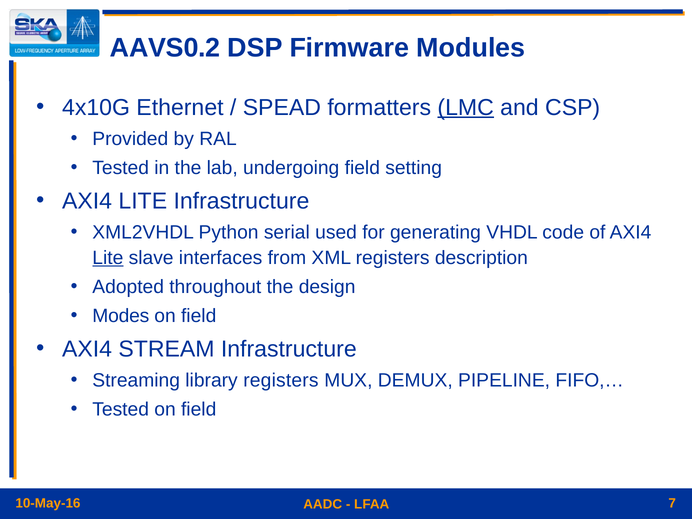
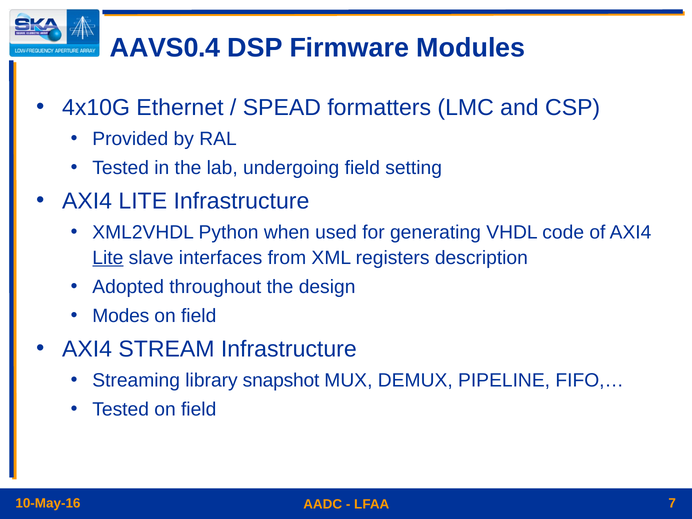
AAVS0.2: AAVS0.2 -> AAVS0.4 (165, 48)
LMC underline: present -> none (466, 108)
serial: serial -> when (287, 232)
library registers: registers -> snapshot (281, 380)
